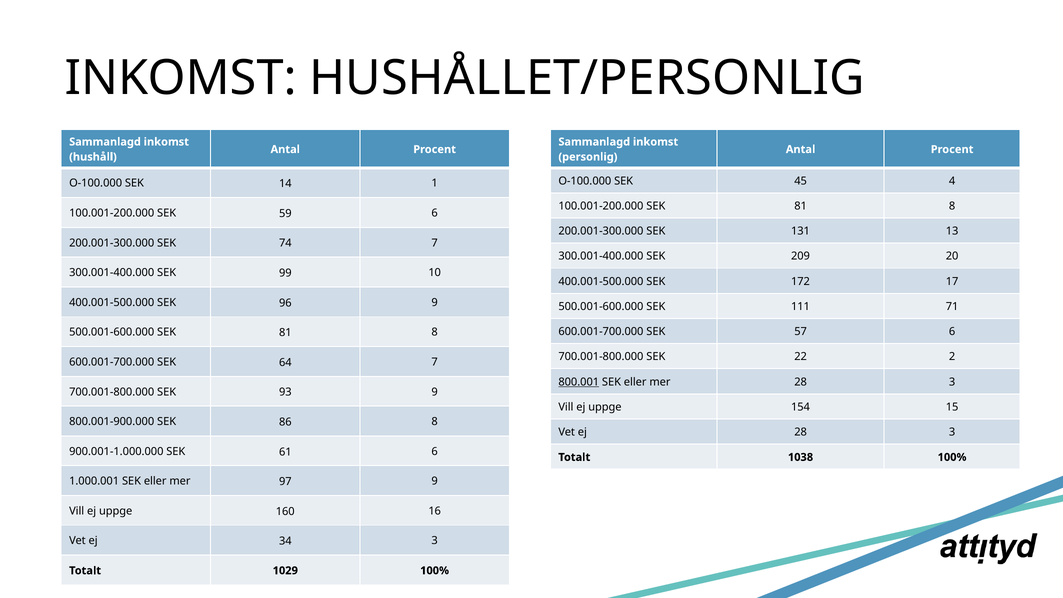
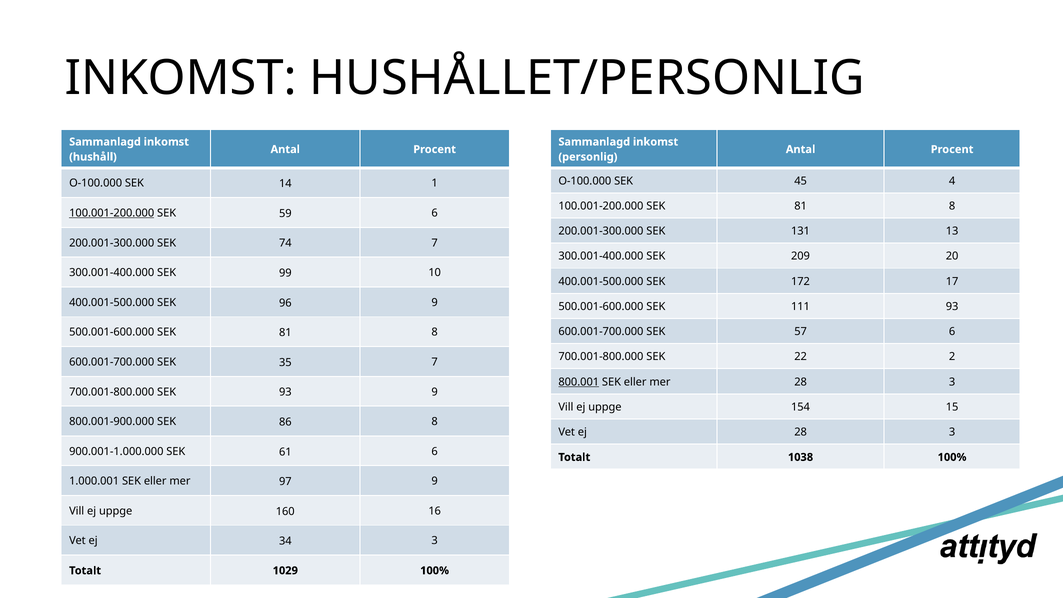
100.001-200.000 underline: none -> present (112, 213)
111 71: 71 -> 93 (952, 307)
64: 64 -> 35 (285, 362)
